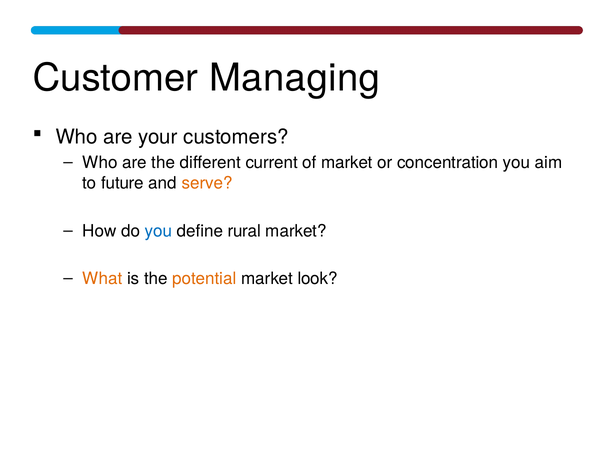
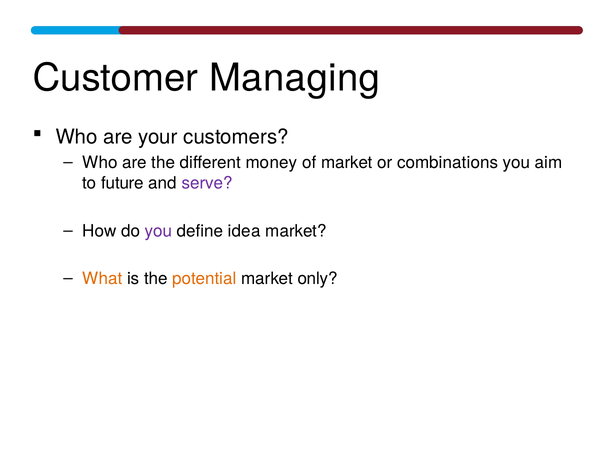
current: current -> money (272, 163)
concentration: concentration -> combinations (448, 163)
serve colour: orange -> purple (207, 183)
you colour: blue -> purple (158, 231)
rural: rural -> idea (244, 231)
look: look -> only (318, 279)
